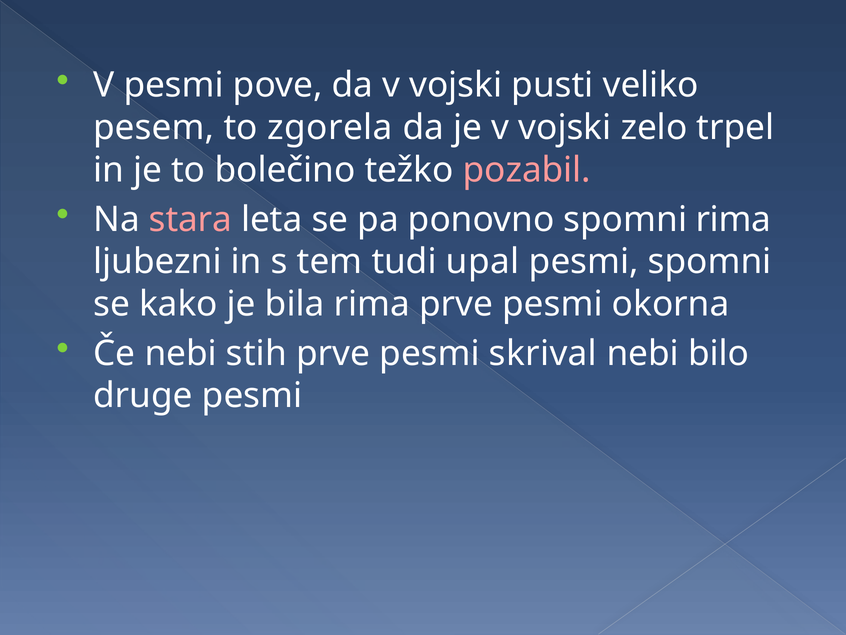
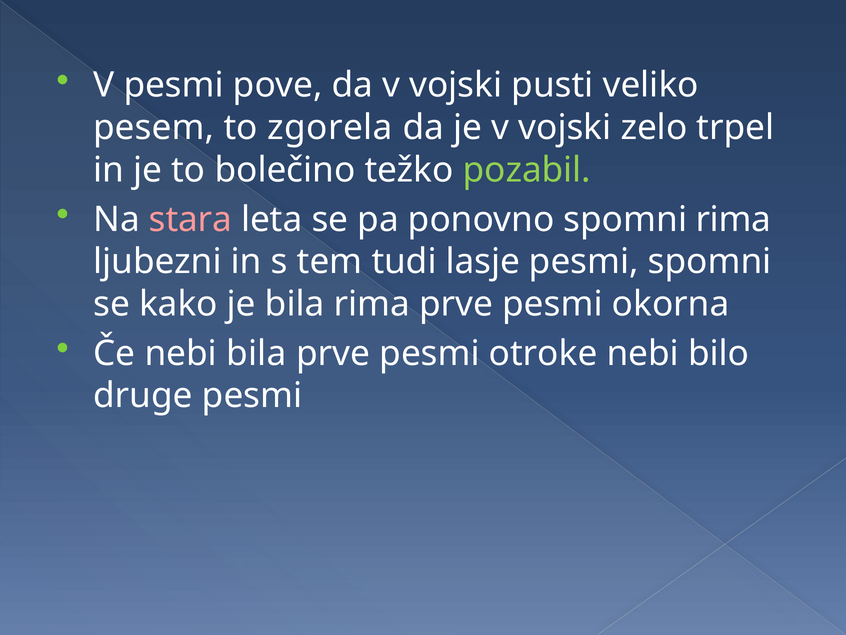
pozabil colour: pink -> light green (527, 170)
upal: upal -> lasje (483, 262)
nebi stih: stih -> bila (256, 353)
skrival: skrival -> otroke (543, 353)
